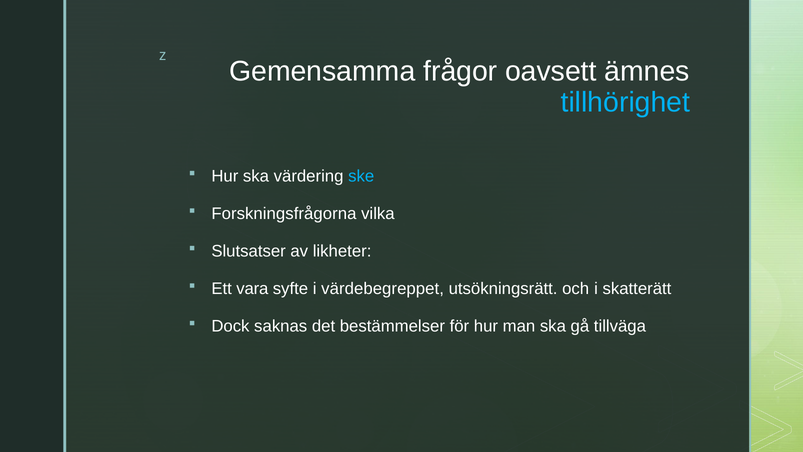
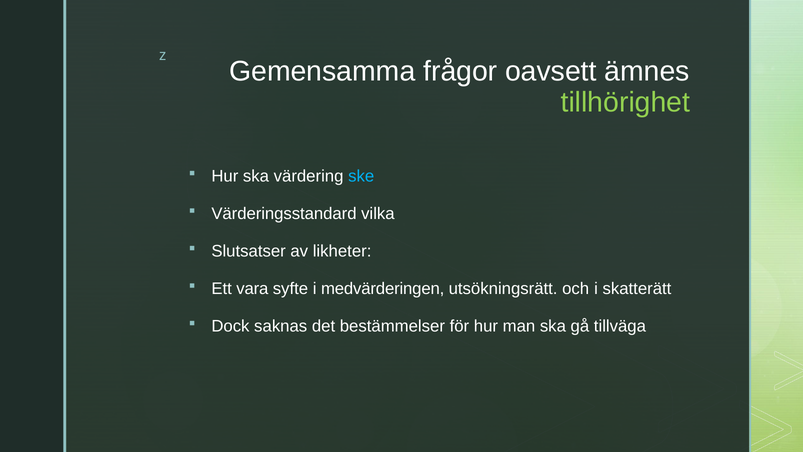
tillhörighet colour: light blue -> light green (625, 102)
Forskningsfrågorna: Forskningsfrågorna -> Värderingsstandard (284, 214)
värdebegreppet: värdebegreppet -> medvärderingen (383, 289)
